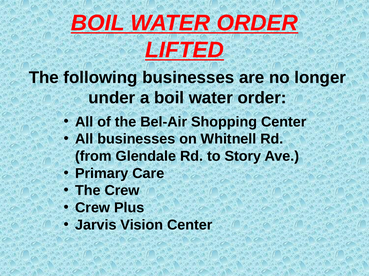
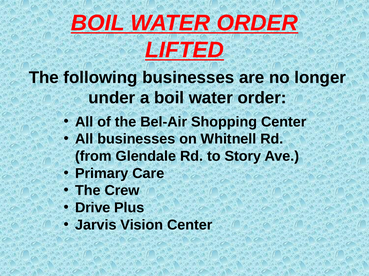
Crew: Crew -> Drive (93, 208)
